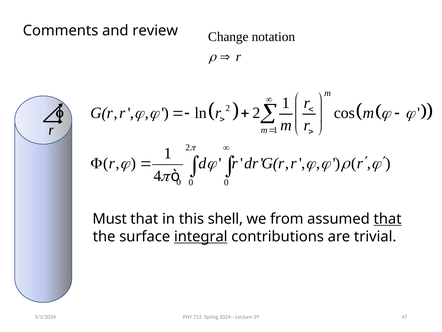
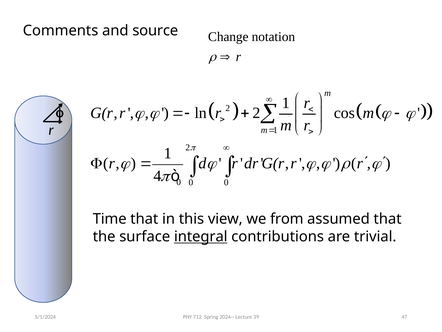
review: review -> source (155, 30)
Must: Must -> Time (110, 219)
shell: shell -> view (225, 219)
that underline: present -> none (388, 219)
